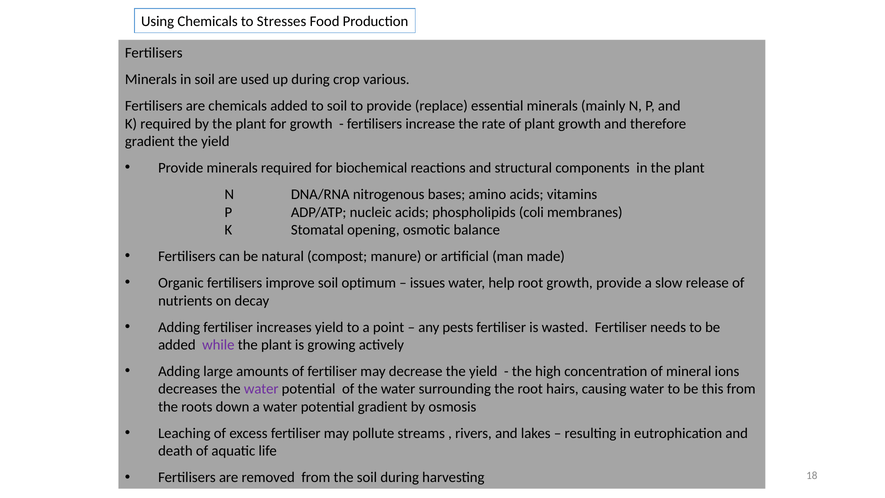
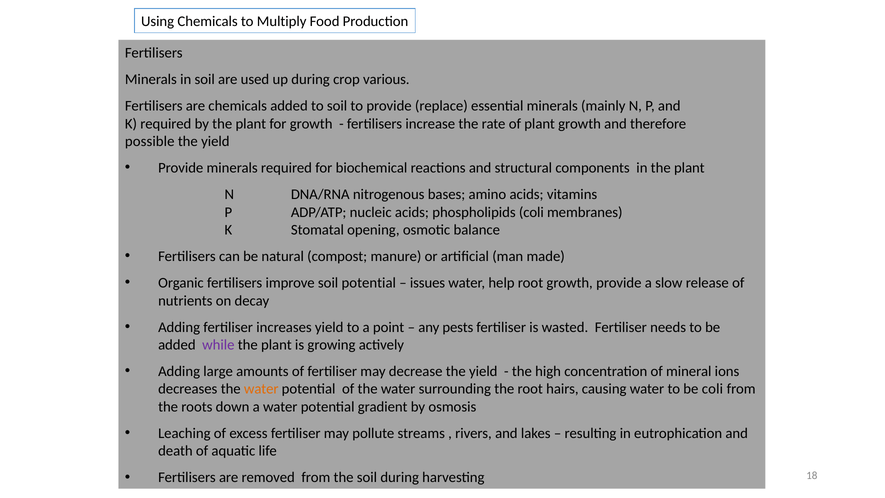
Stresses: Stresses -> Multiply (282, 22)
gradient: gradient -> possible (150, 141)
soil optimum: optimum -> potential (369, 283)
water colour: purple -> orange (261, 389)
be this: this -> coli (712, 389)
